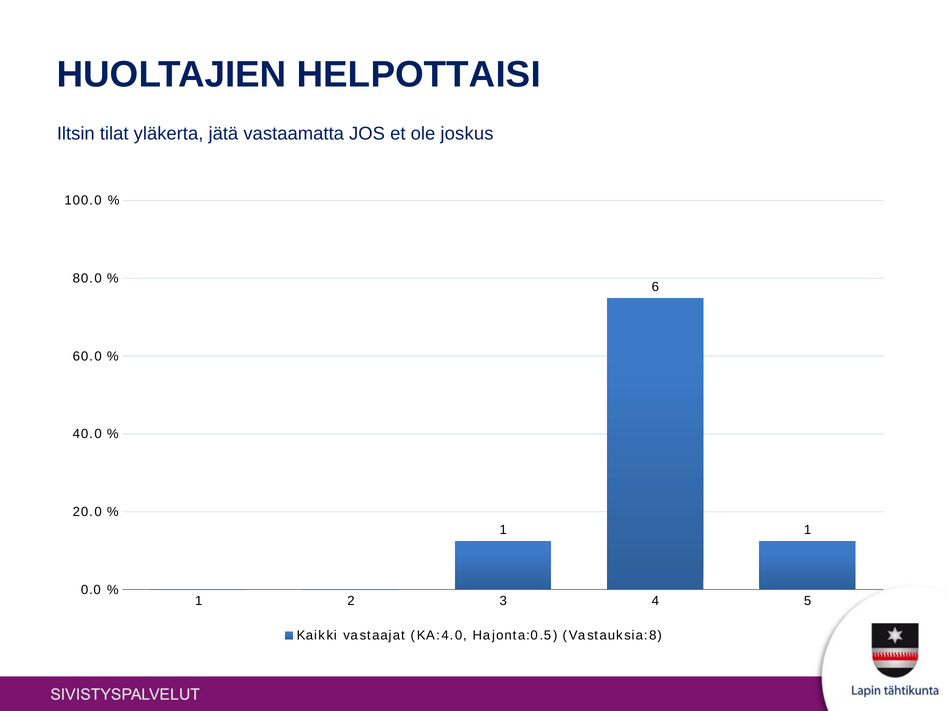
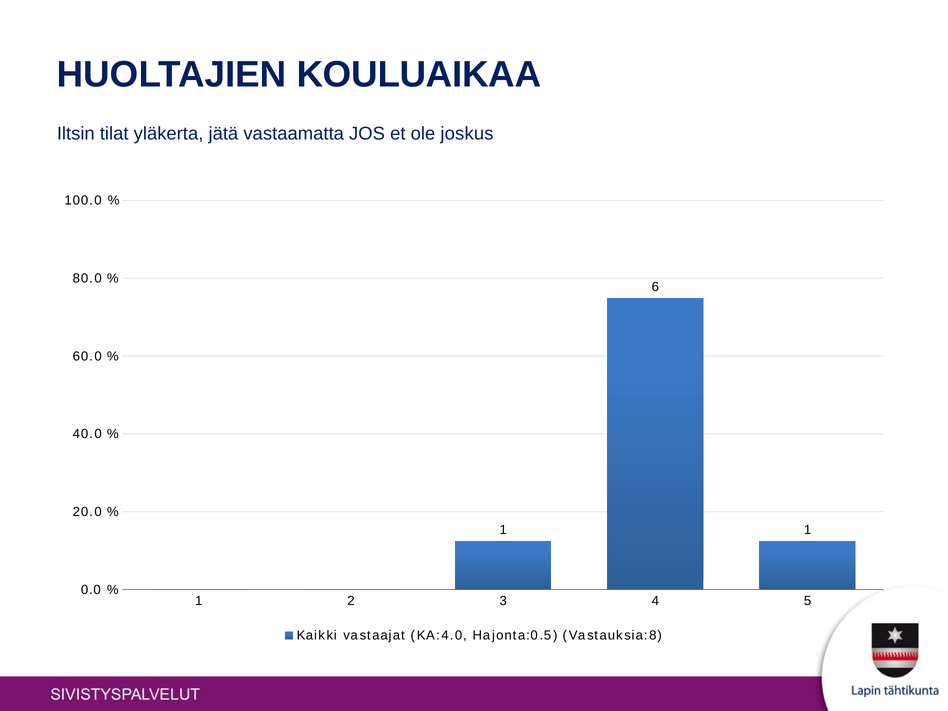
HELPOTTAISI: HELPOTTAISI -> KOULUAIKAA (419, 74)
